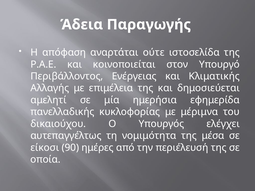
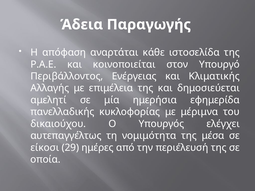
ούτε: ούτε -> κάθε (154, 53)
90: 90 -> 29 (70, 148)
